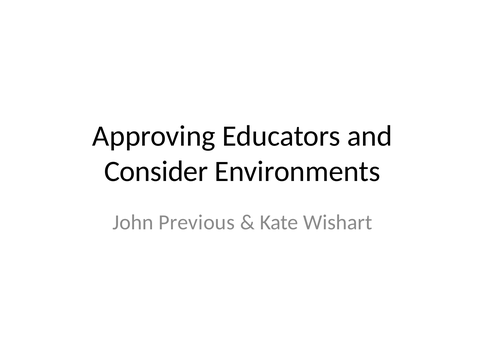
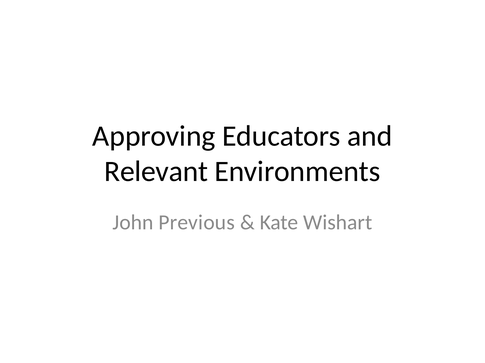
Consider: Consider -> Relevant (156, 172)
